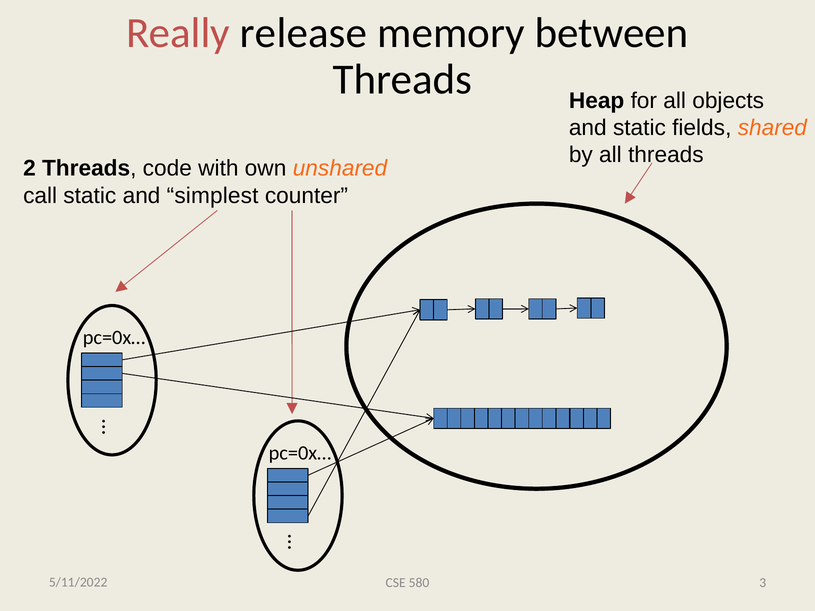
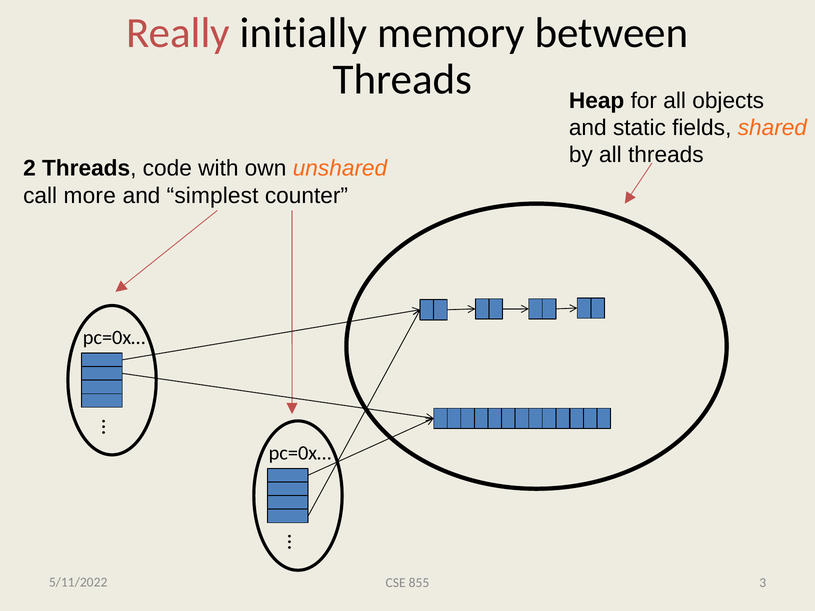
release: release -> initially (304, 33)
call static: static -> more (90, 196)
580: 580 -> 855 (419, 583)
